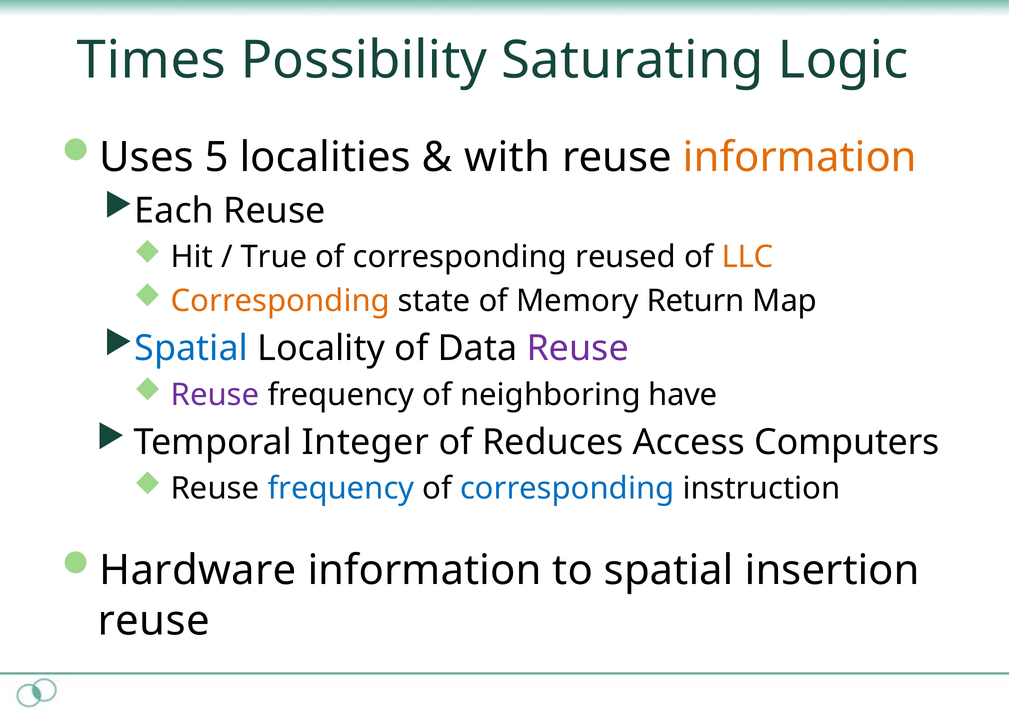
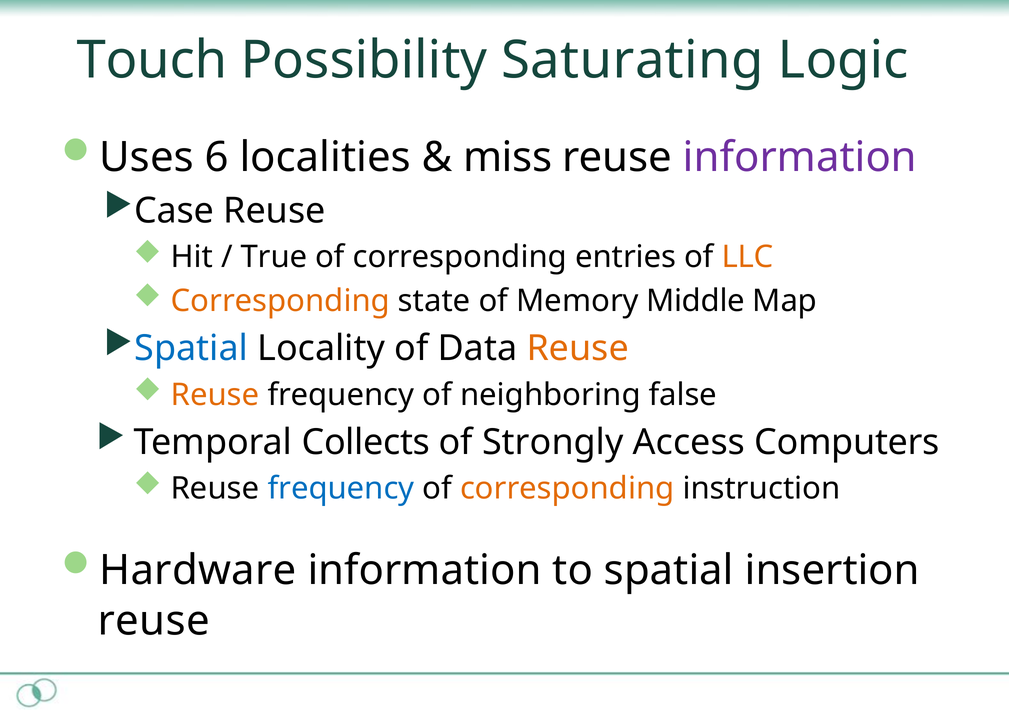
Times: Times -> Touch (152, 60)
5: 5 -> 6 (217, 157)
with: with -> miss (508, 157)
information colour: orange -> purple (800, 157)
Each: Each -> Case (174, 211)
reused: reused -> entries (626, 257)
Return: Return -> Middle (696, 300)
Reuse colour: purple -> orange (578, 348)
Reuse colour: purple -> orange (215, 394)
have: have -> false (683, 394)
Integer: Integer -> Collects (366, 442)
Reduces: Reduces -> Strongly (553, 442)
corresponding colour: blue -> orange (567, 488)
